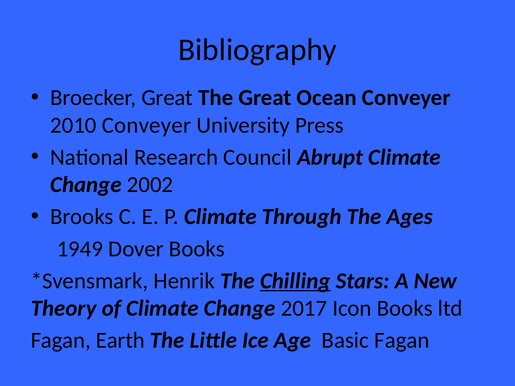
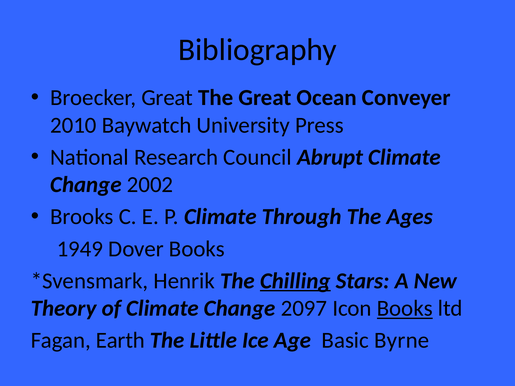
2010 Conveyer: Conveyer -> Baywatch (147, 125)
2017: 2017 -> 2097 (304, 309)
Books underline: none -> present (405, 309)
Basic Fagan: Fagan -> Byrne (402, 341)
